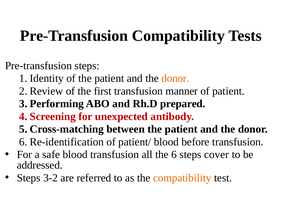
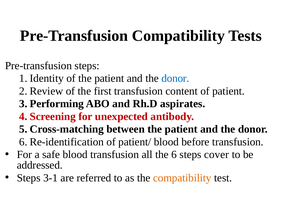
donor colour: orange -> blue (175, 79)
manner: manner -> content (182, 91)
prepared: prepared -> aspirates (183, 104)
3-2: 3-2 -> 3-1 (51, 178)
